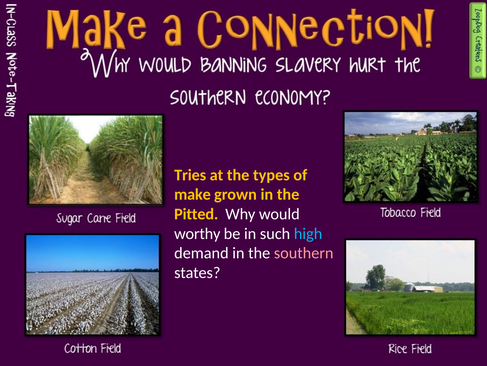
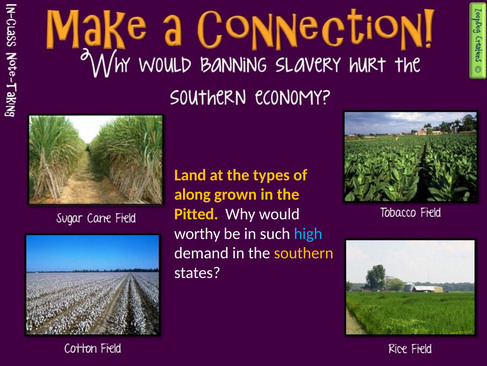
Tries: Tries -> Land (190, 175)
make: make -> along (192, 194)
southern colour: pink -> yellow (304, 253)
